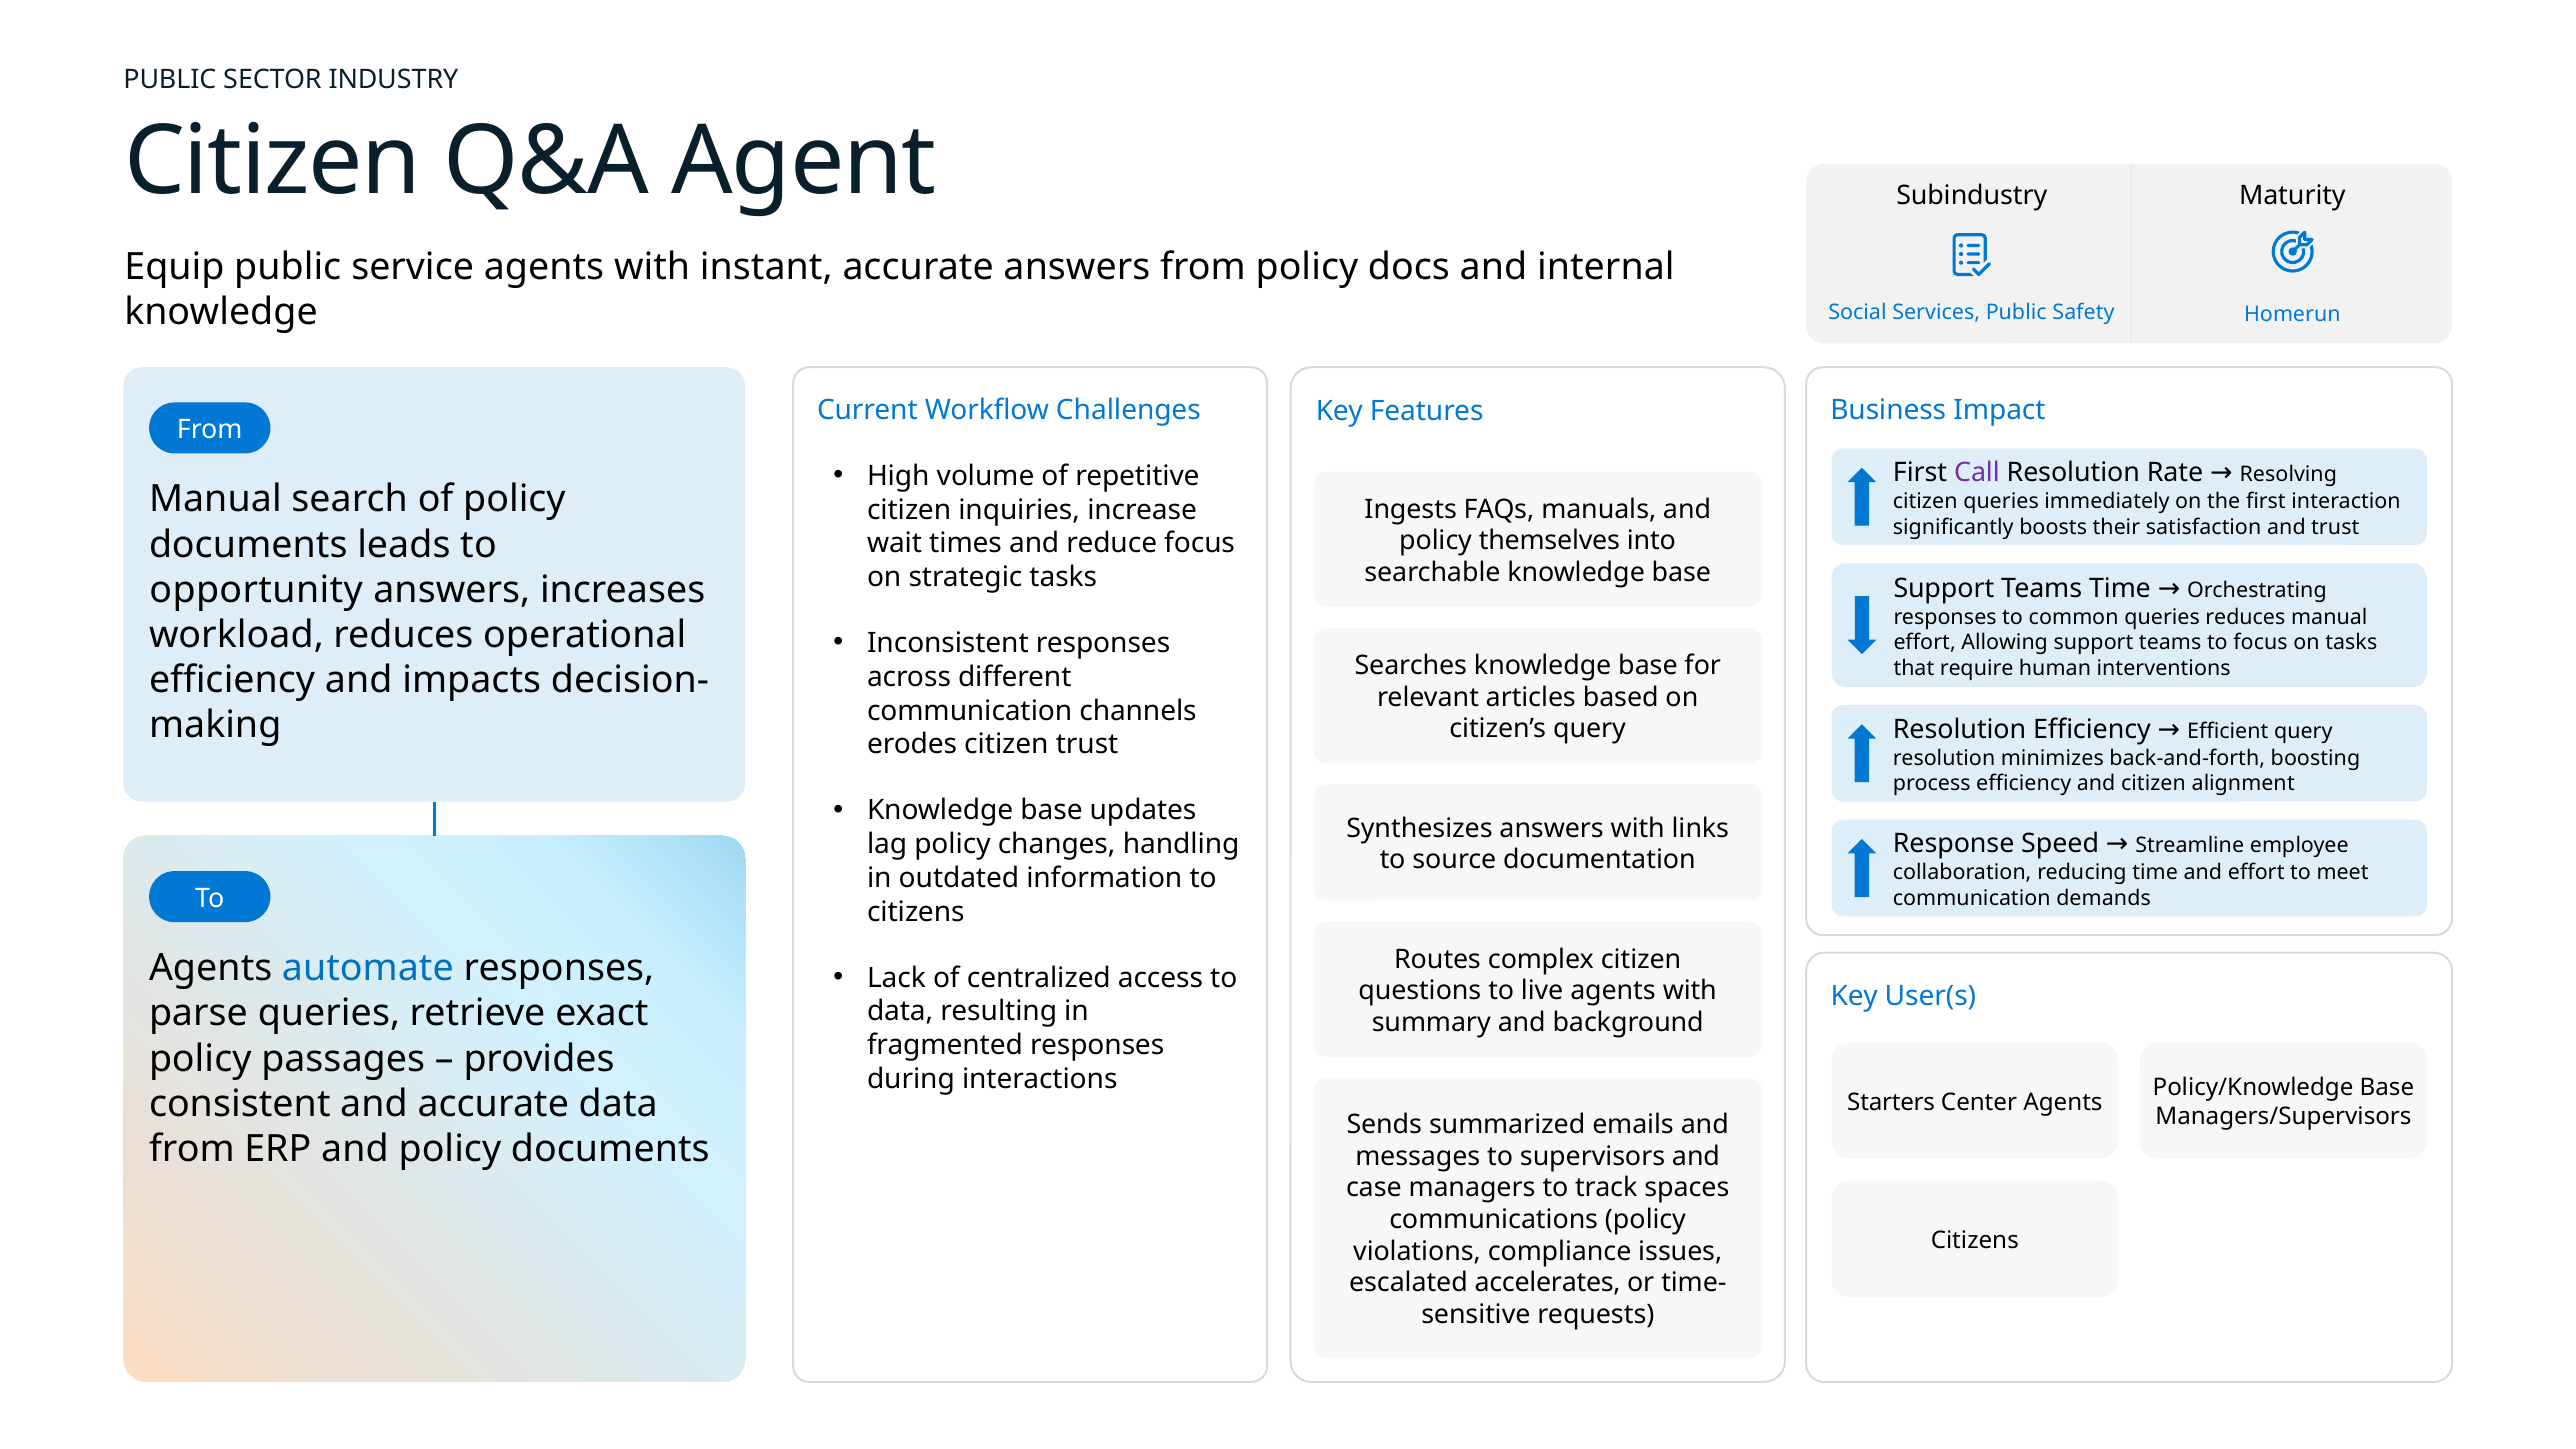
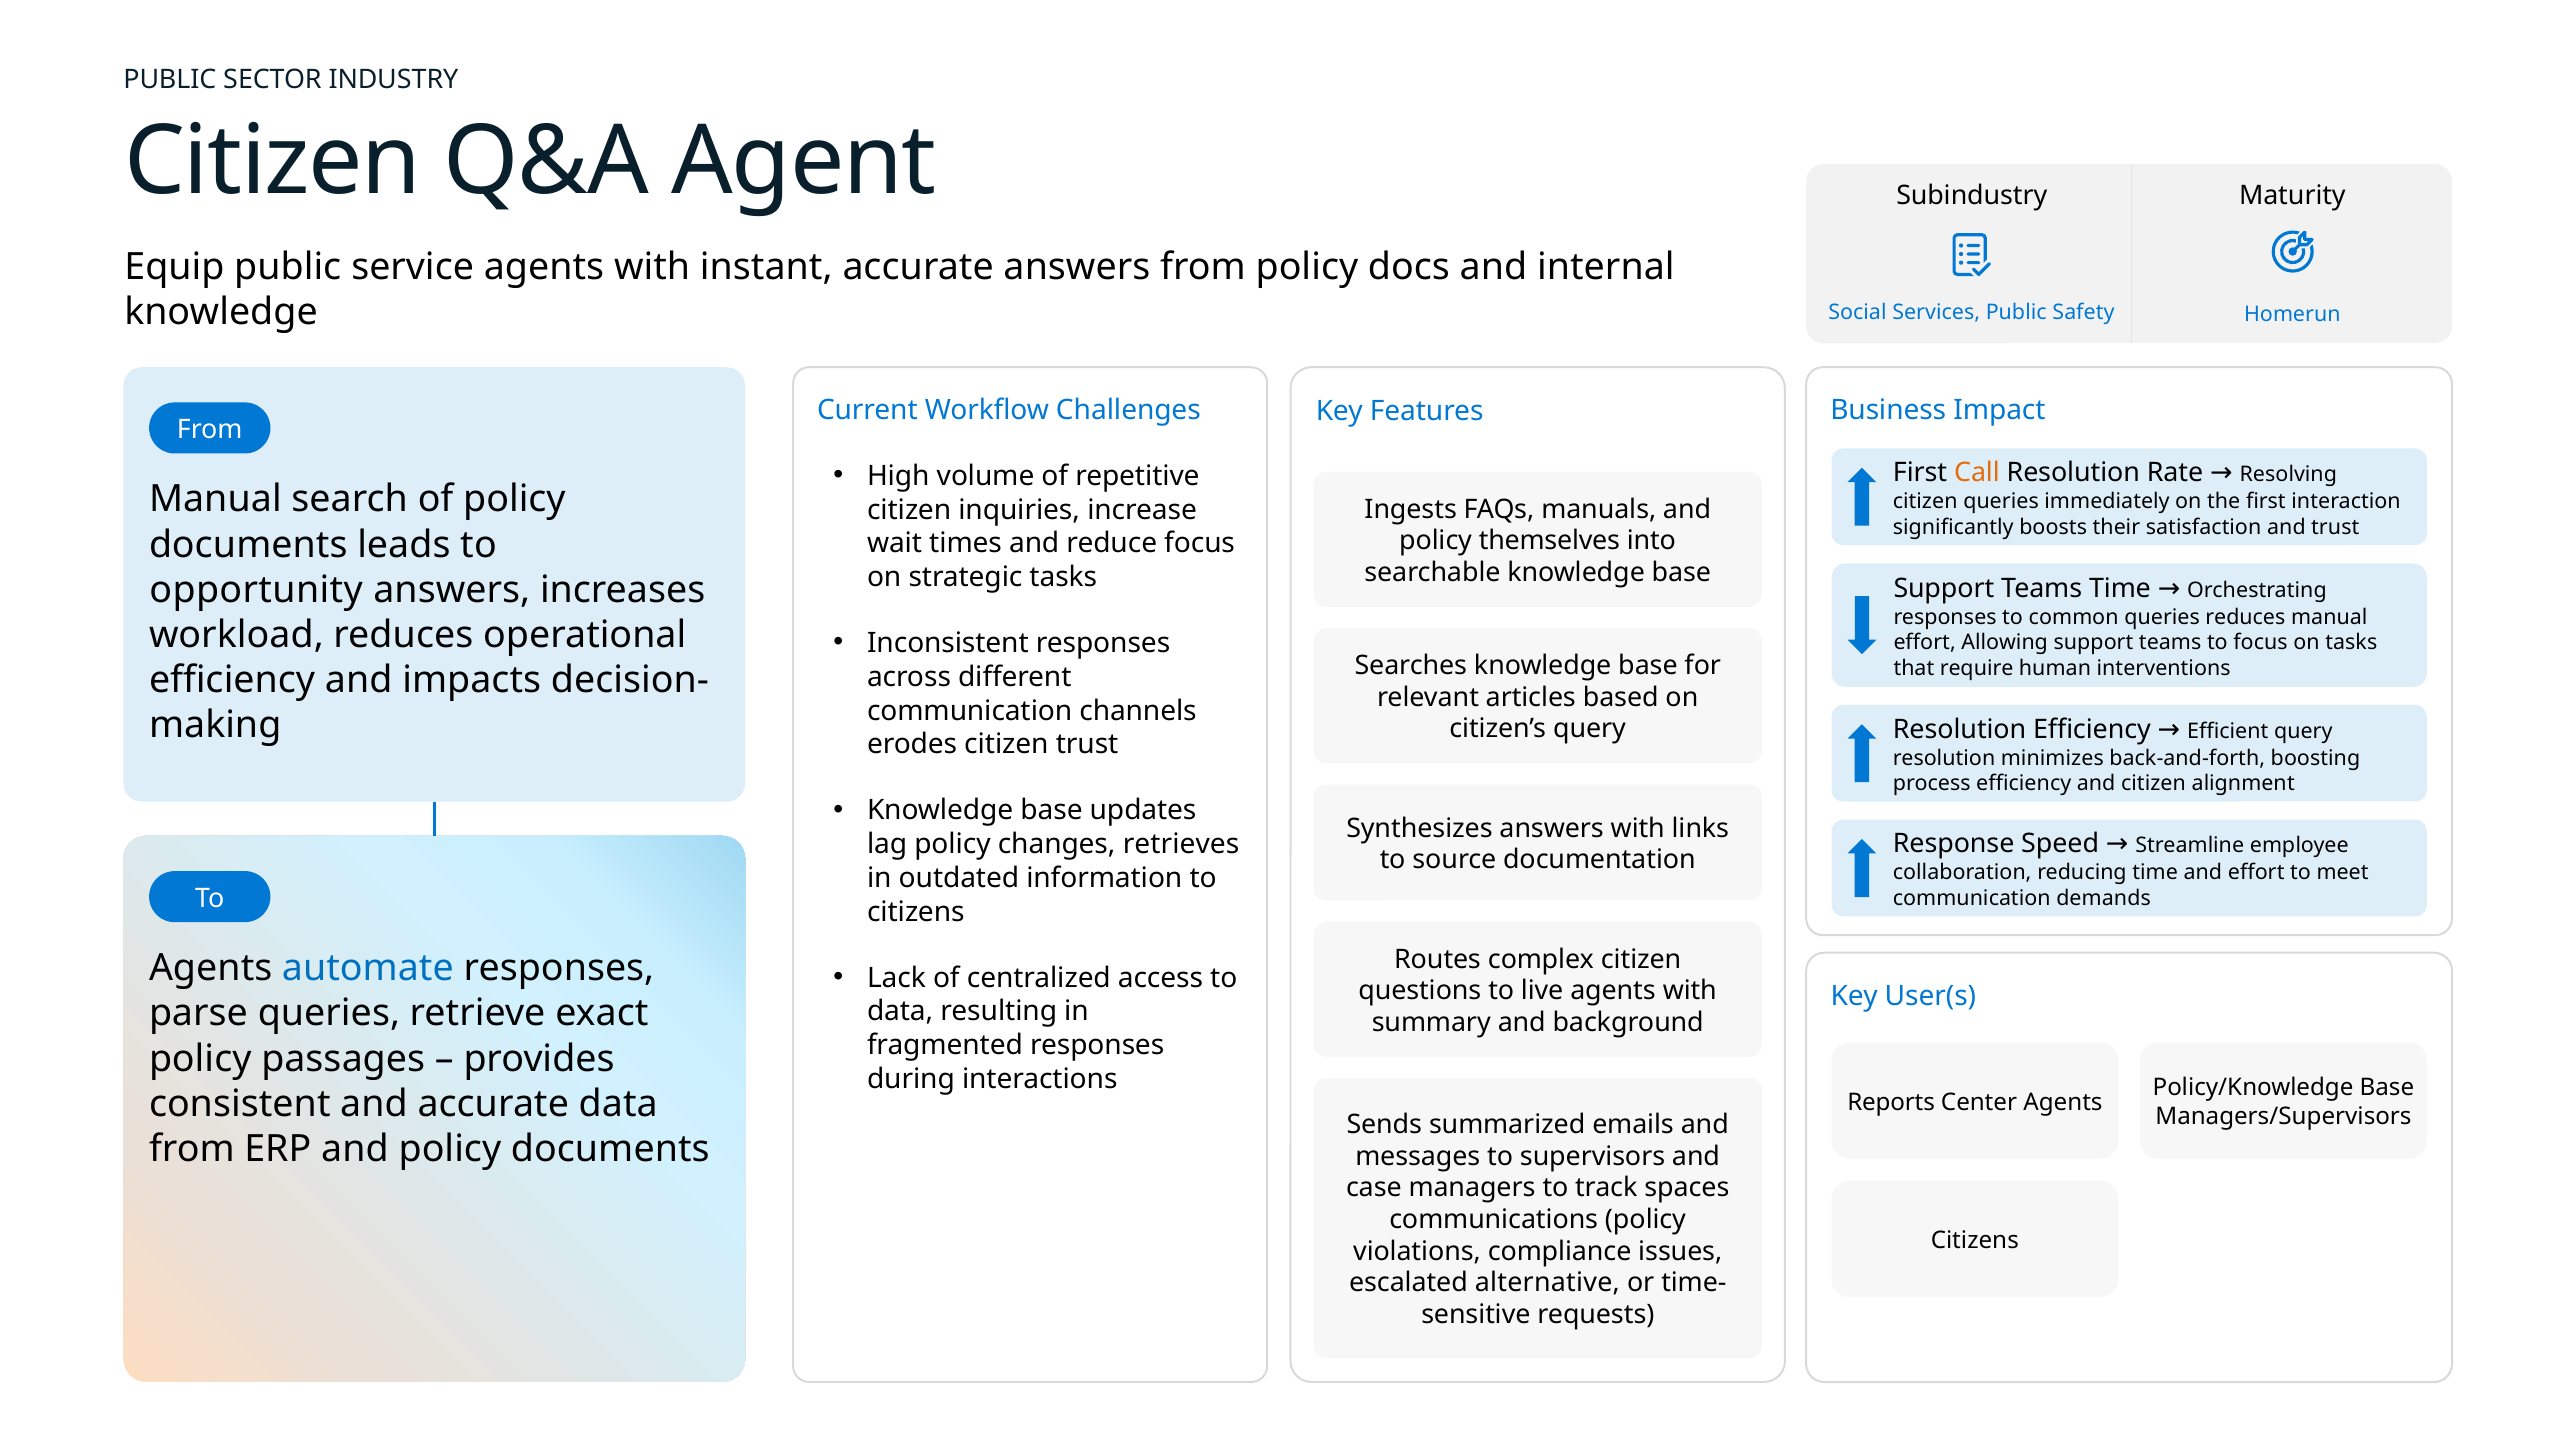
Call colour: purple -> orange (1977, 473)
handling: handling -> retrieves (1181, 844)
Starters: Starters -> Reports (1891, 1102)
accelerates: accelerates -> alternative (1547, 1283)
